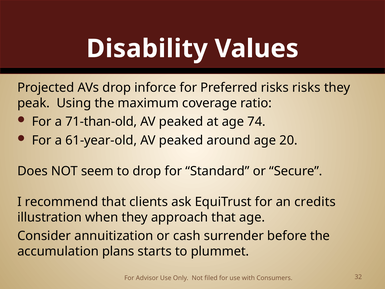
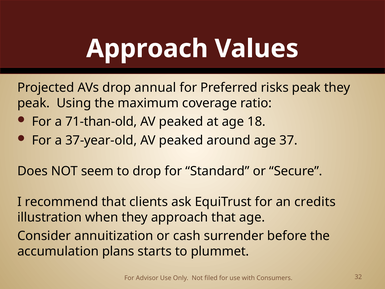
Disability: Disability -> Approach (147, 49)
inforce: inforce -> annual (155, 88)
risks risks: risks -> peak (306, 88)
74: 74 -> 18 (257, 122)
61-year-old: 61-year-old -> 37-year-old (101, 140)
20: 20 -> 37 (288, 140)
